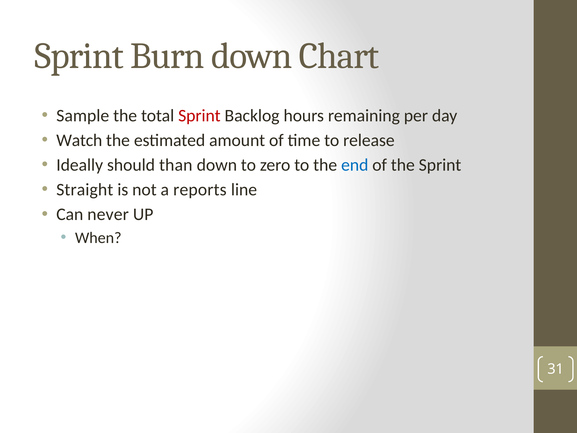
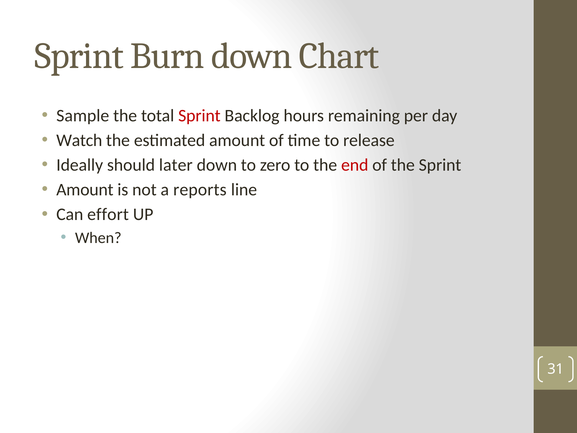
than: than -> later (176, 165)
end colour: blue -> red (355, 165)
Straight: Straight -> Amount (85, 190)
never: never -> effort (108, 214)
